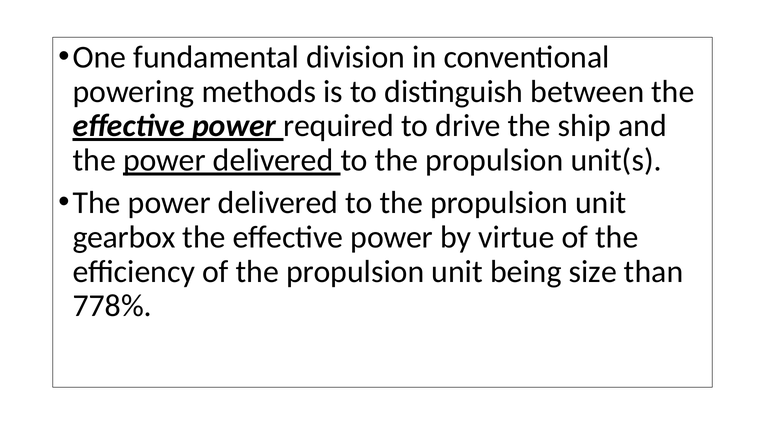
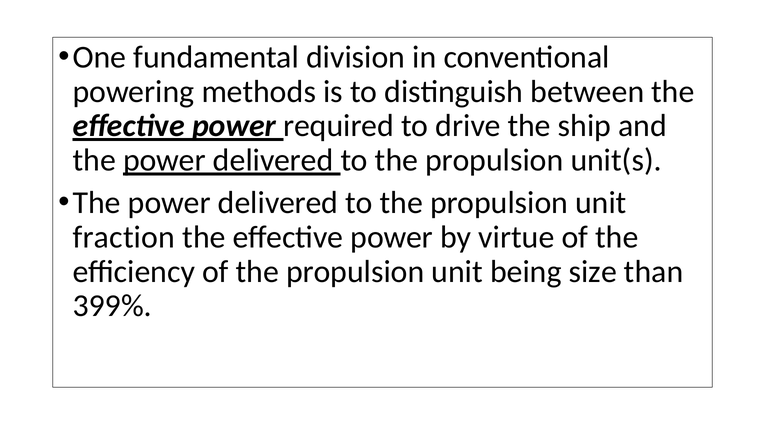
gearbox: gearbox -> fraction (124, 237)
778%: 778% -> 399% (112, 306)
